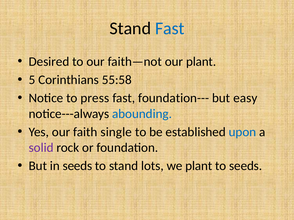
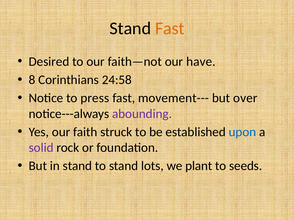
Fast colour: blue -> orange (170, 28)
our plant: plant -> have (201, 62)
5: 5 -> 8 (32, 80)
55:58: 55:58 -> 24:58 (117, 80)
foundation---: foundation--- -> movement--- (173, 98)
easy: easy -> over (245, 98)
abounding colour: blue -> purple (142, 114)
single: single -> struck (116, 132)
in seeds: seeds -> stand (77, 166)
